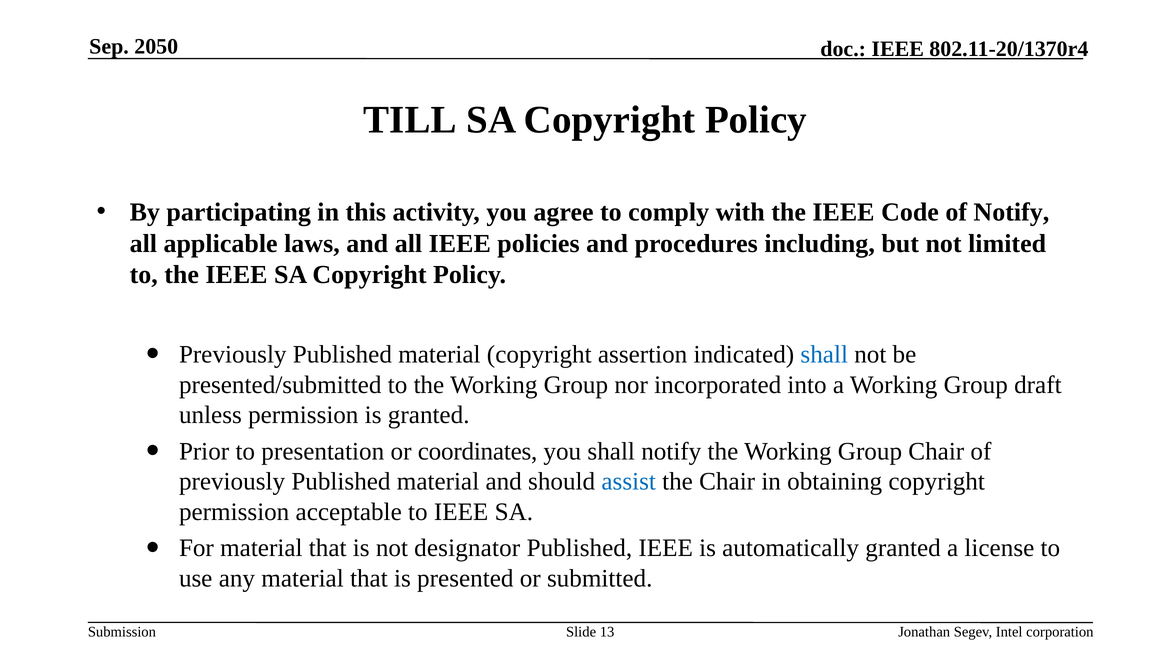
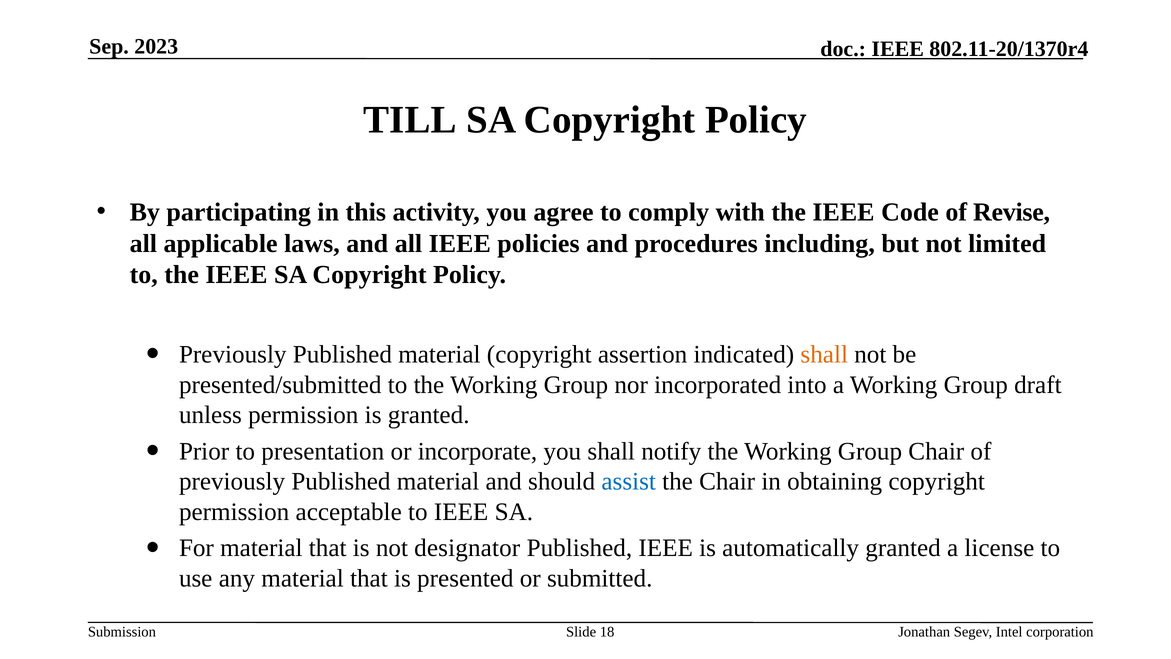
2050: 2050 -> 2023 (156, 47)
of Notify: Notify -> Revise (1012, 212)
shall colour: blue -> orange (824, 354)
coordinates: coordinates -> incorporate (478, 451)
13: 13 -> 18 (607, 632)
